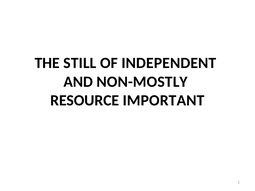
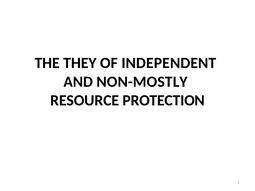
STILL: STILL -> THEY (80, 63)
IMPORTANT: IMPORTANT -> PROTECTION (164, 101)
